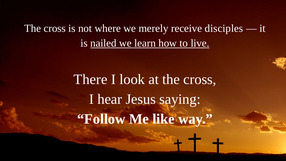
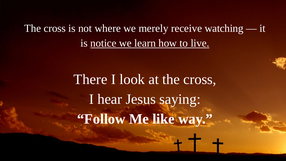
disciples: disciples -> watching (224, 28)
nailed: nailed -> notice (103, 43)
